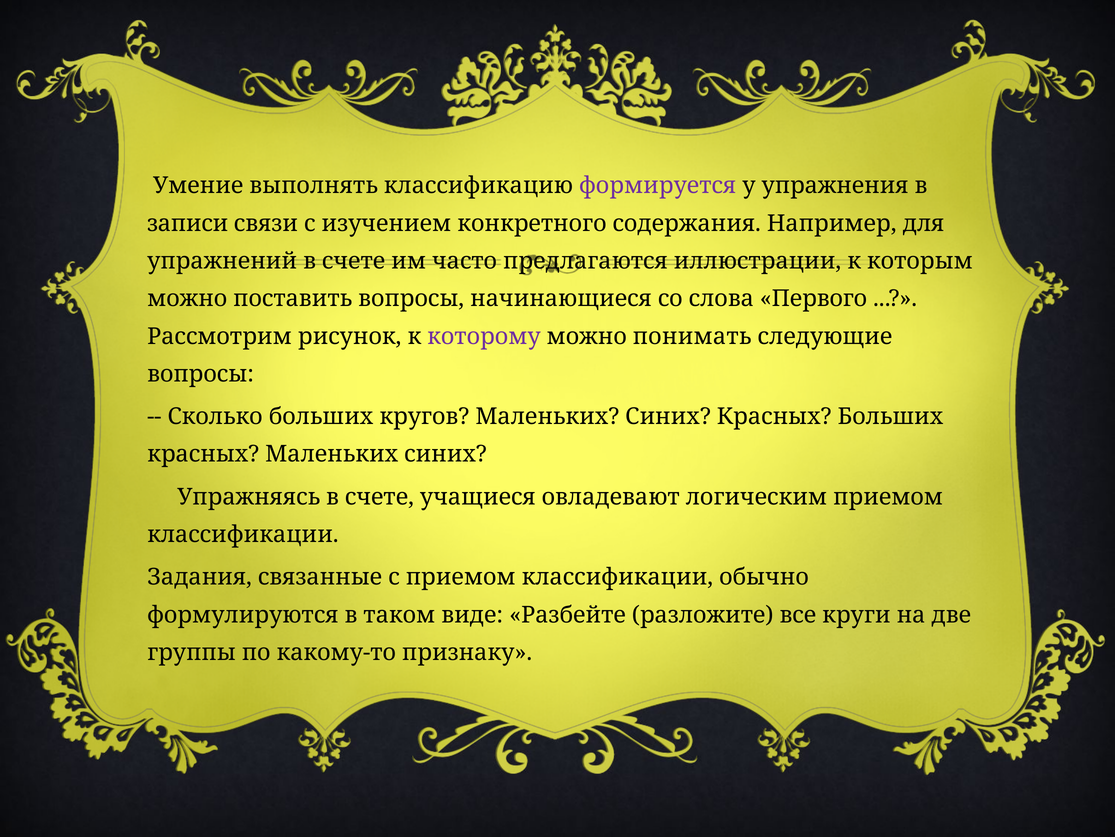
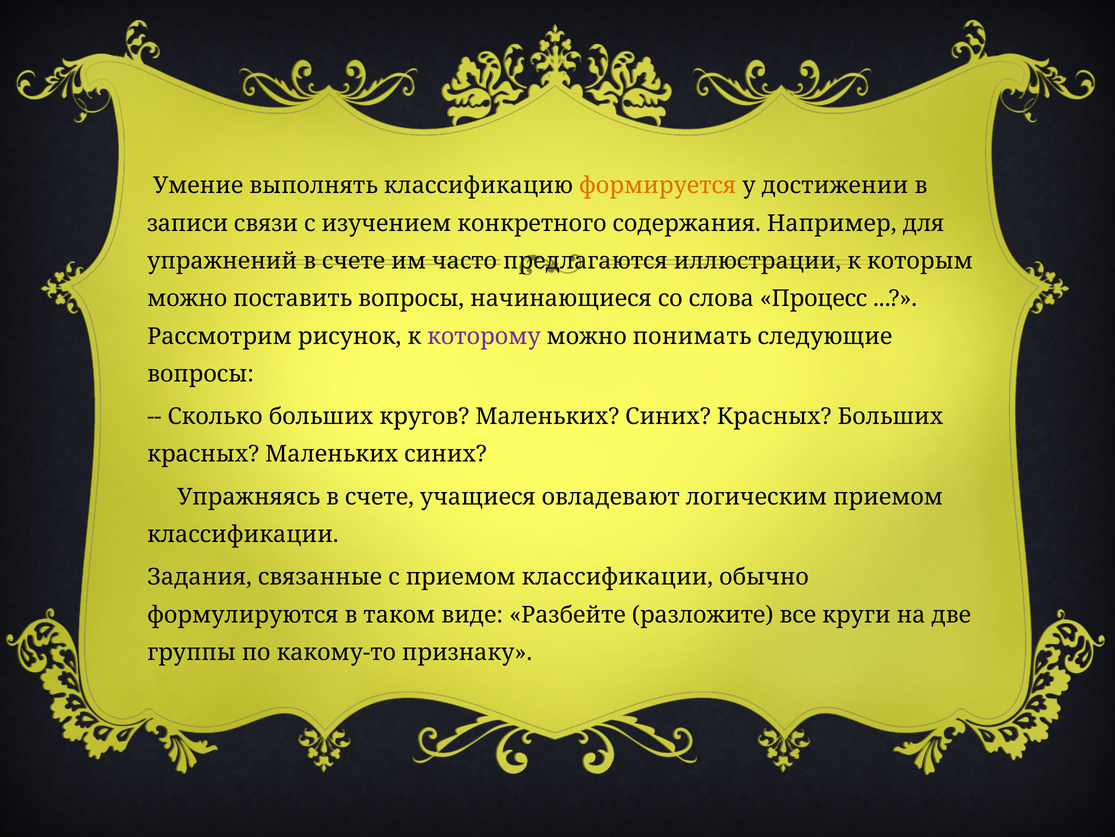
формируется colour: purple -> orange (658, 186)
упражнения: упражнения -> достижении (835, 186)
Первого: Первого -> Процесс (814, 298)
